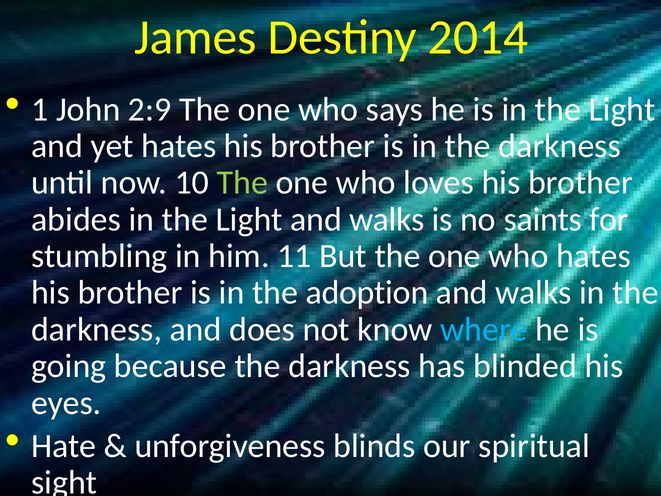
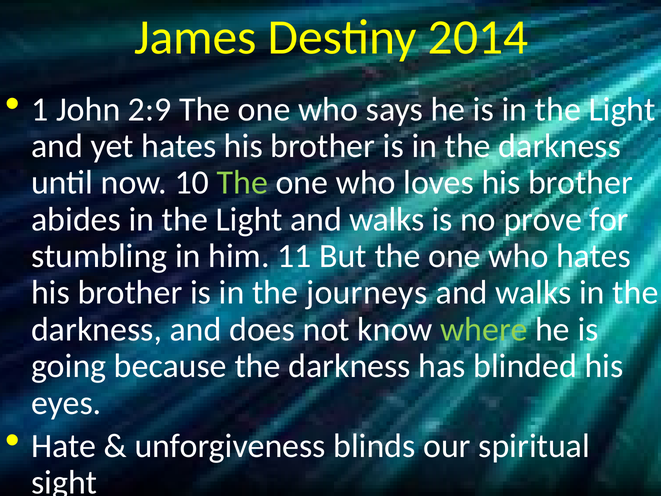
saints: saints -> prove (543, 219)
adoption: adoption -> journeys (367, 293)
where colour: light blue -> light green (484, 329)
